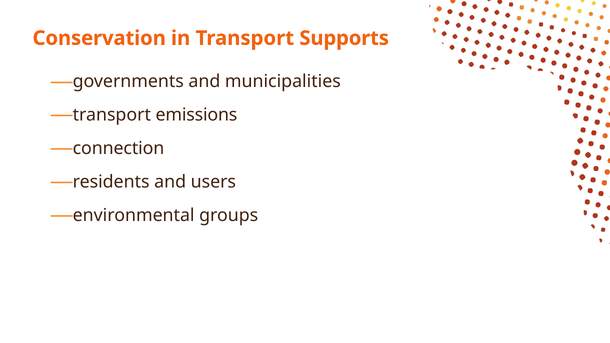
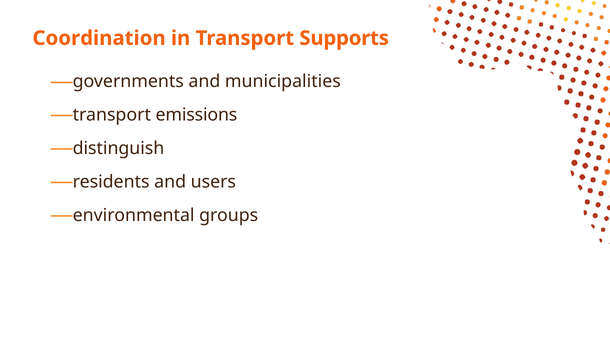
Conservation: Conservation -> Coordination (99, 38)
connection: connection -> distinguish (118, 148)
